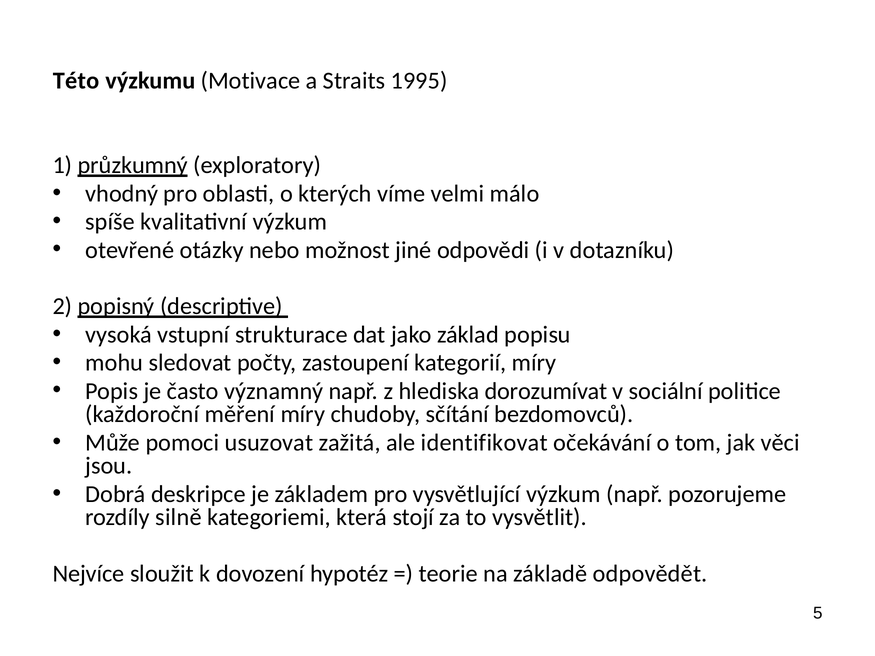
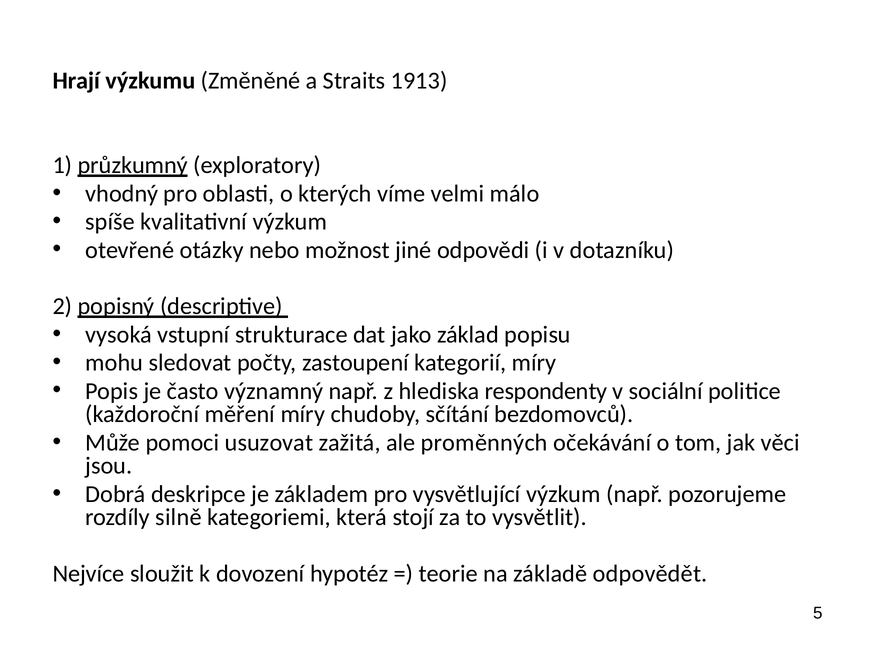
Této: Této -> Hrají (76, 81)
Motivace: Motivace -> Změněné (251, 81)
1995: 1995 -> 1913 (419, 81)
dorozumívat: dorozumívat -> respondenty (546, 391)
identifikovat: identifikovat -> proměnných (484, 443)
